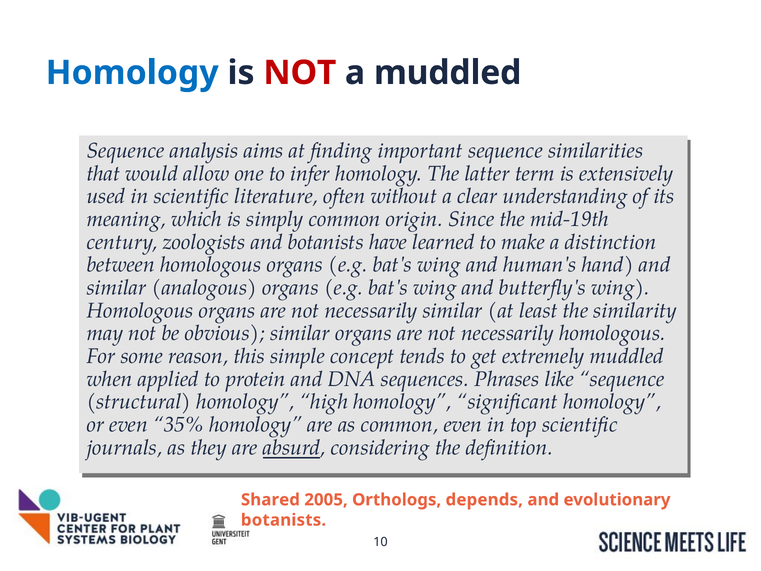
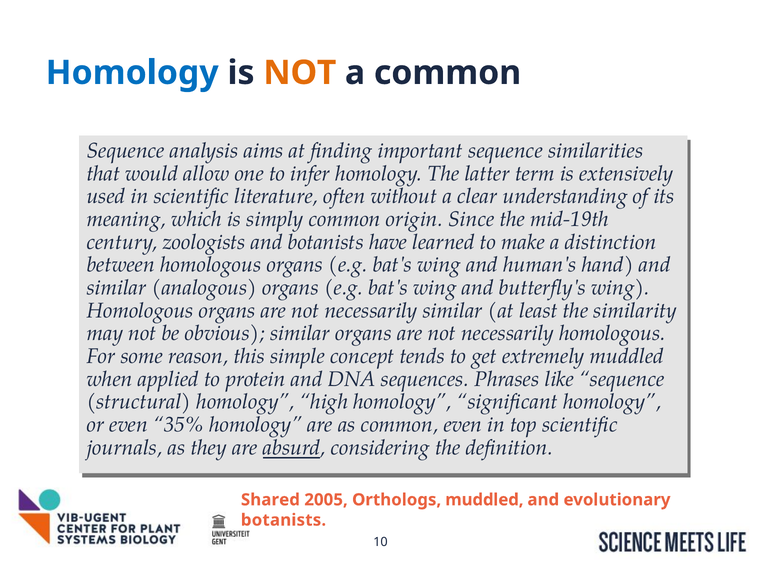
NOT colour: red -> orange (300, 73)
a muddled: muddled -> common (448, 73)
Orthologs depends: depends -> muddled (484, 500)
